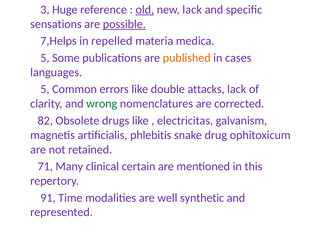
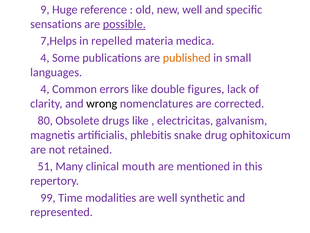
3: 3 -> 9 (45, 10)
old underline: present -> none (145, 10)
new lack: lack -> well (192, 10)
5: 5 -> 4 (45, 58)
cases: cases -> small (238, 58)
5: 5 -> 4 (45, 89)
attacks: attacks -> figures (206, 89)
wrong colour: green -> black (102, 103)
82: 82 -> 80 (45, 120)
71: 71 -> 51 (45, 166)
certain: certain -> mouth (138, 166)
91: 91 -> 99 (48, 197)
